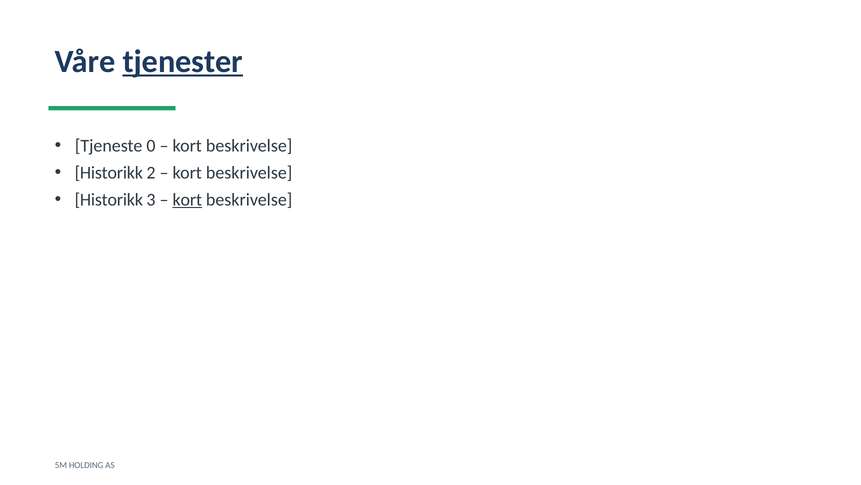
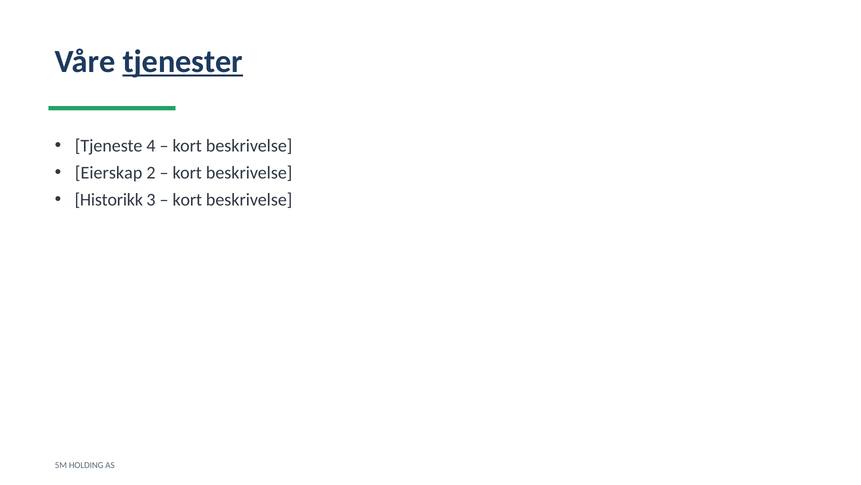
0: 0 -> 4 (151, 146)
Historikk: Historikk -> Eierskap (109, 173)
kort underline: present -> none (187, 200)
